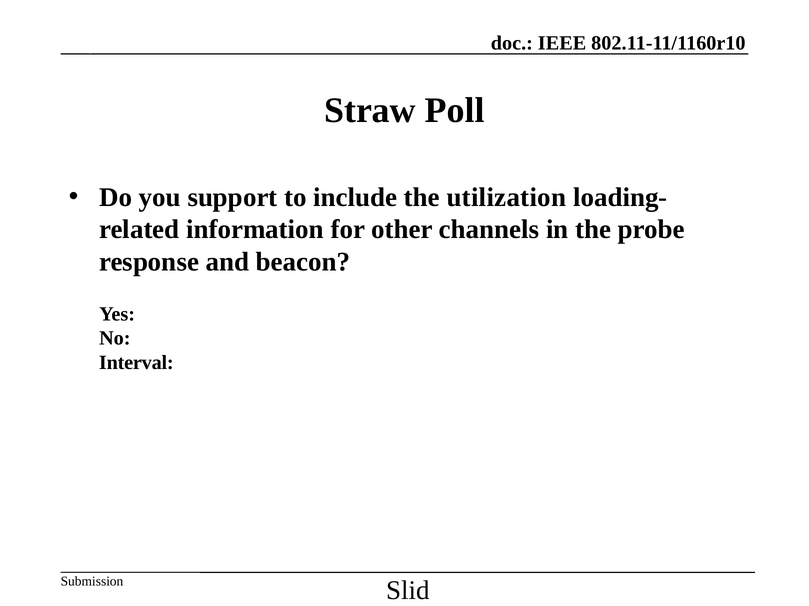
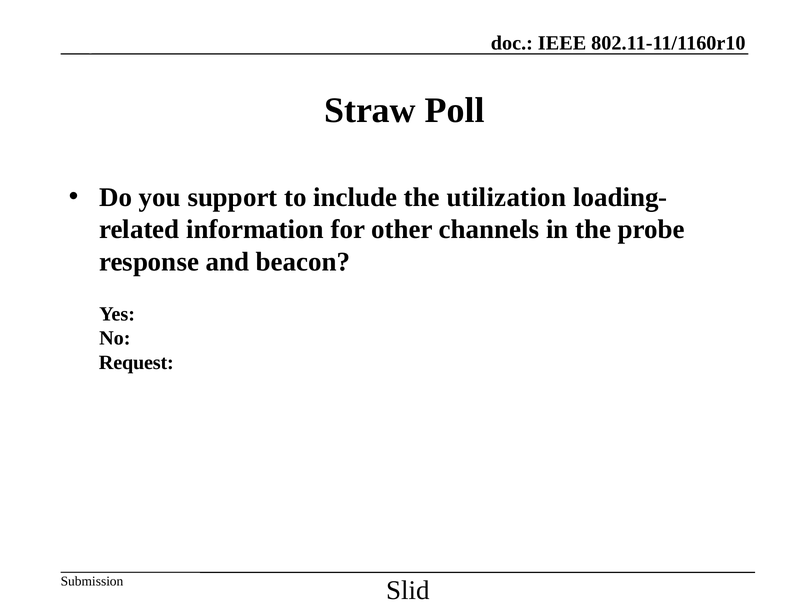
Interval: Interval -> Request (136, 363)
